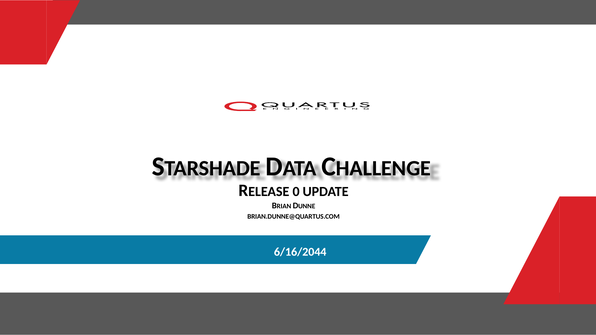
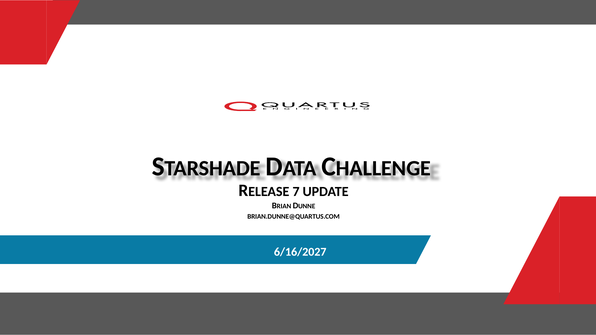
0: 0 -> 7 (296, 192)
6/16/2044: 6/16/2044 -> 6/16/2027 (300, 252)
